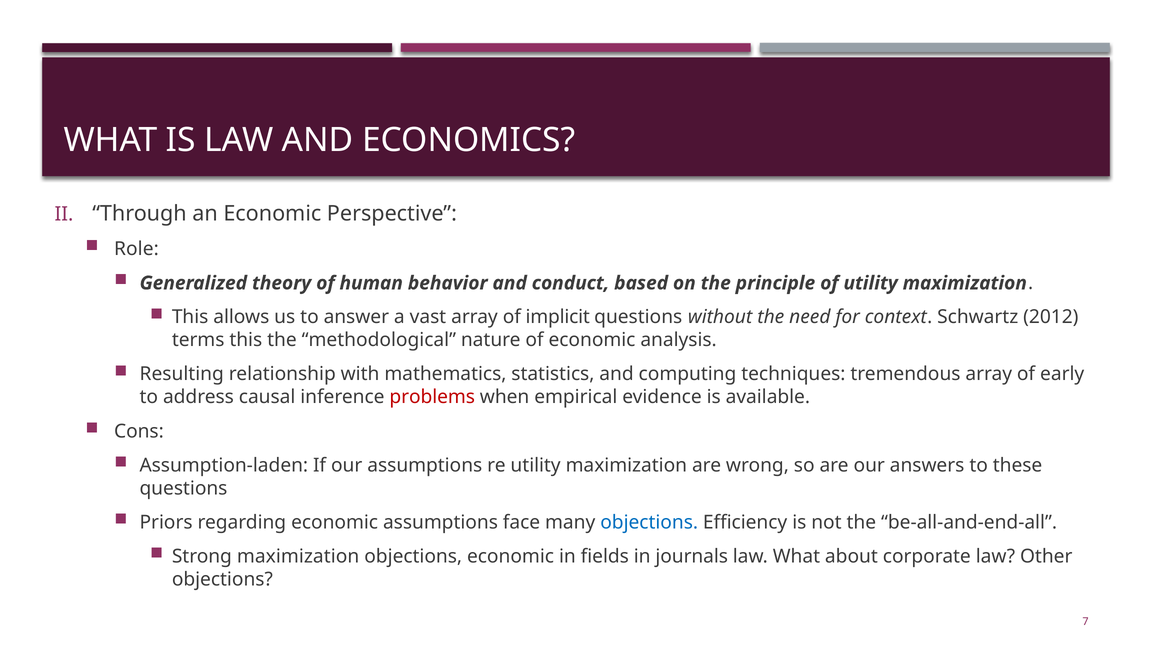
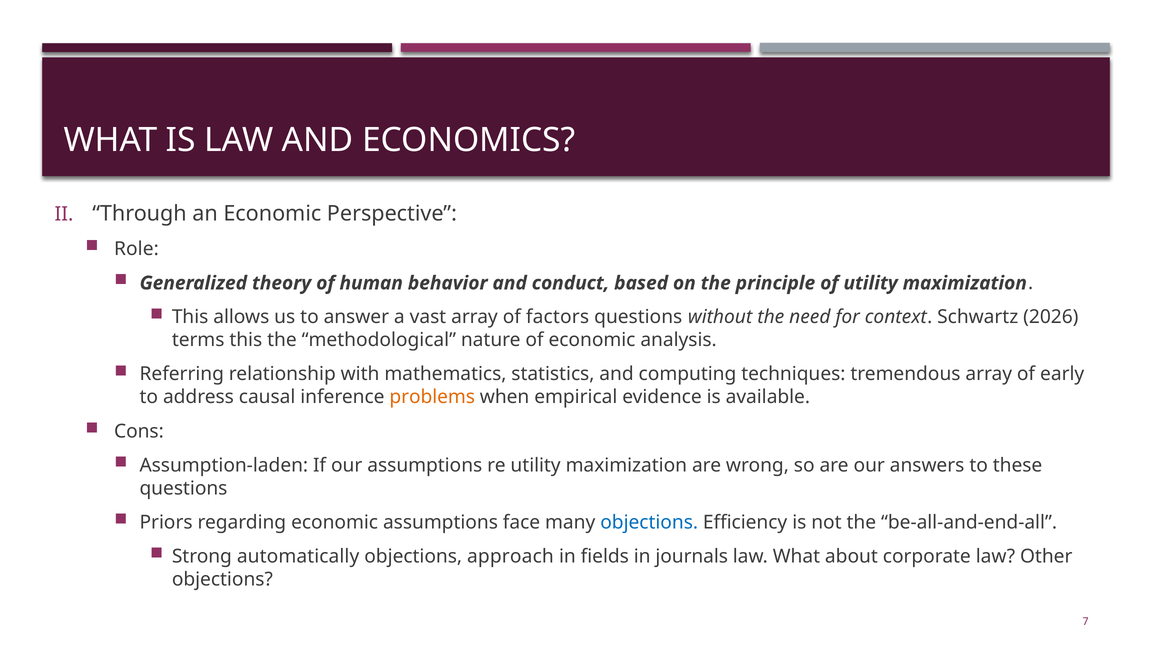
implicit: implicit -> factors (558, 317)
2012: 2012 -> 2026 (1051, 317)
Resulting: Resulting -> Referring (182, 374)
problems colour: red -> orange (432, 397)
Strong maximization: maximization -> automatically (298, 556)
objections economic: economic -> approach (510, 556)
